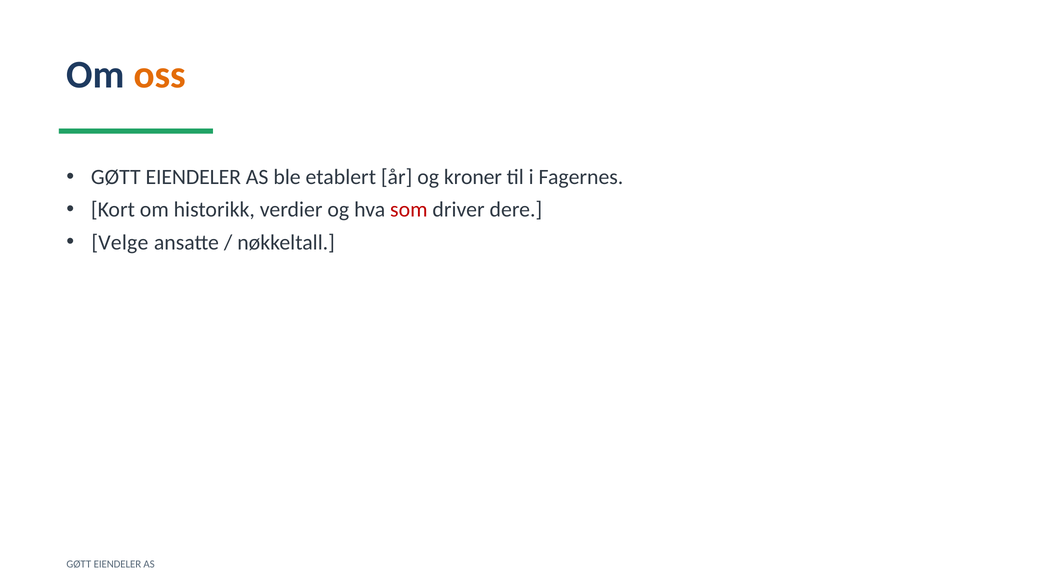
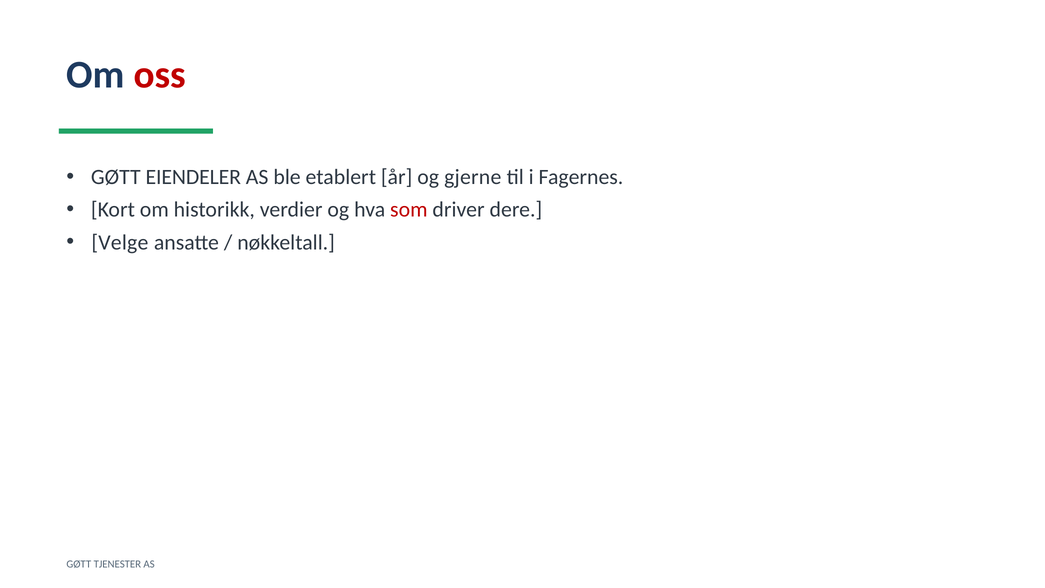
oss colour: orange -> red (160, 75)
kroner: kroner -> gjerne (473, 177)
EIENDELER: EIENDELER -> TJENESTER (117, 564)
